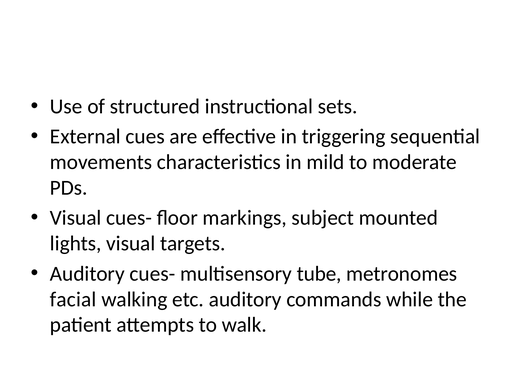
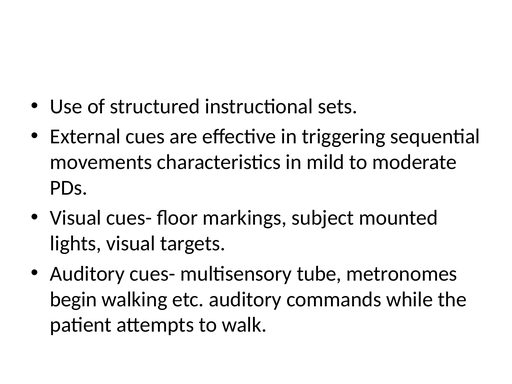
facial: facial -> begin (73, 299)
